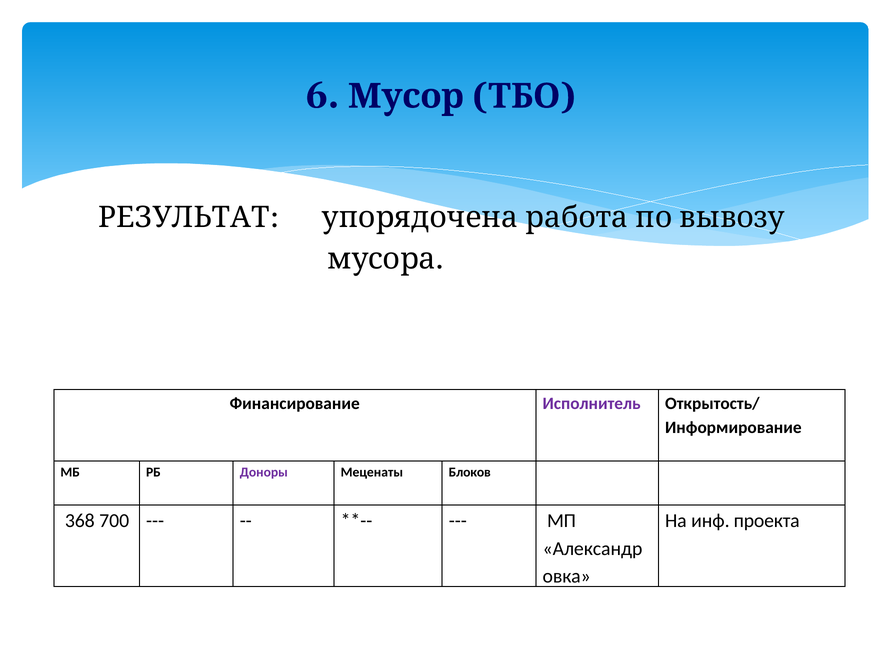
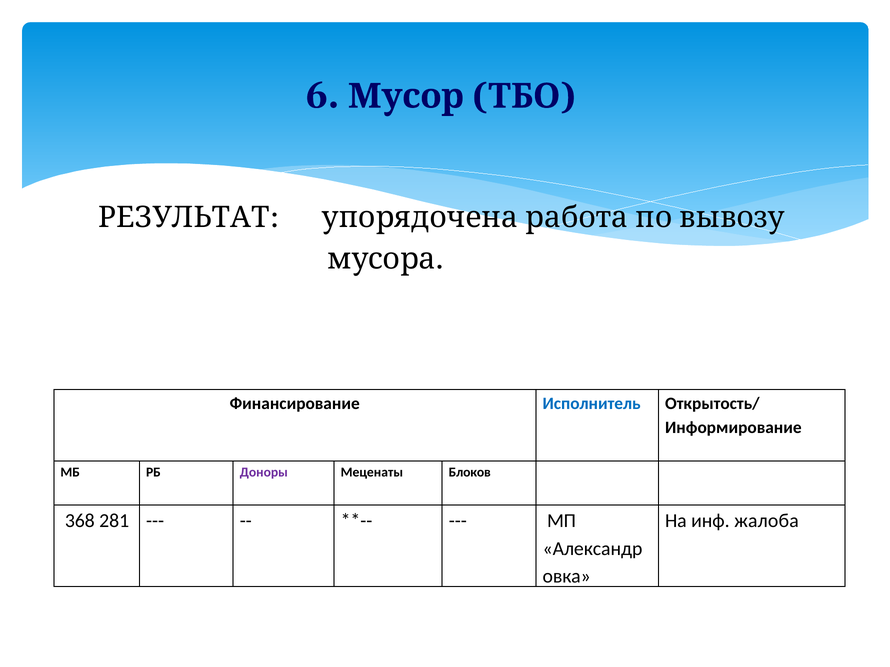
Исполнитель colour: purple -> blue (592, 404)
700: 700 -> 281 (114, 521)
проекта: проекта -> жалоба (767, 521)
